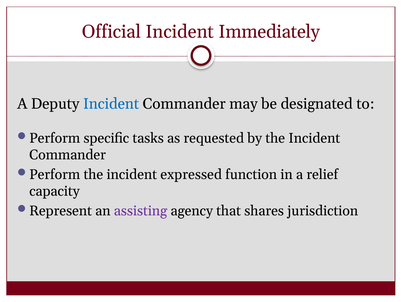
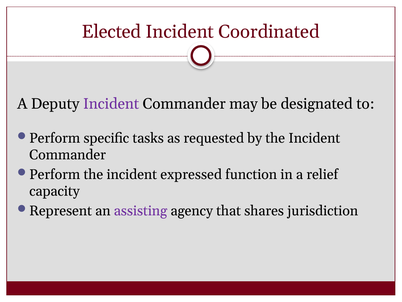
Official: Official -> Elected (112, 32)
Immediately: Immediately -> Coordinated (269, 32)
Incident colour: blue -> purple (111, 104)
